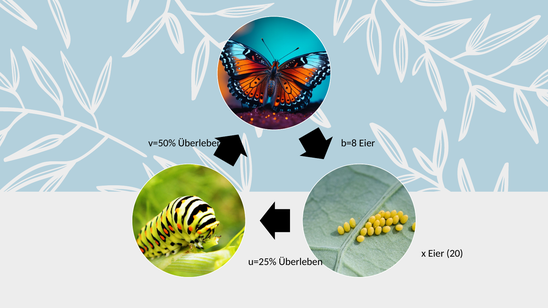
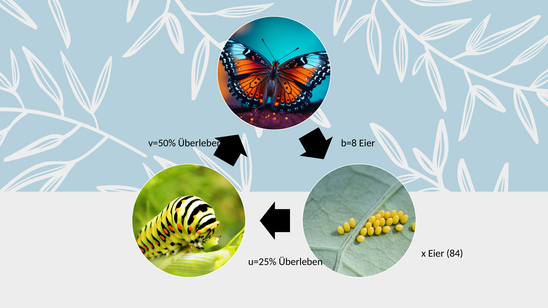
20: 20 -> 84 (455, 254)
